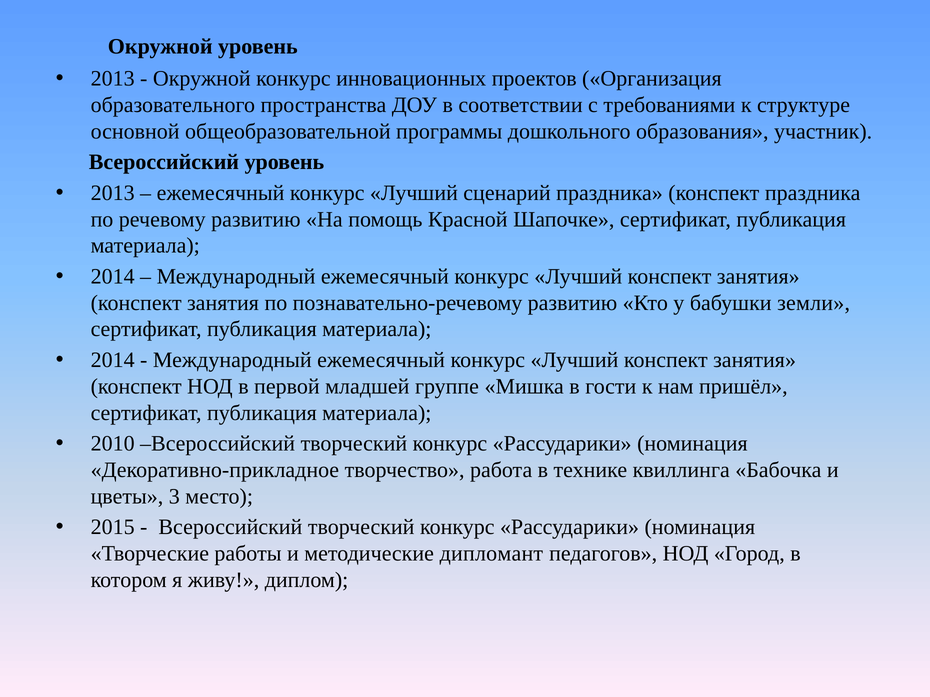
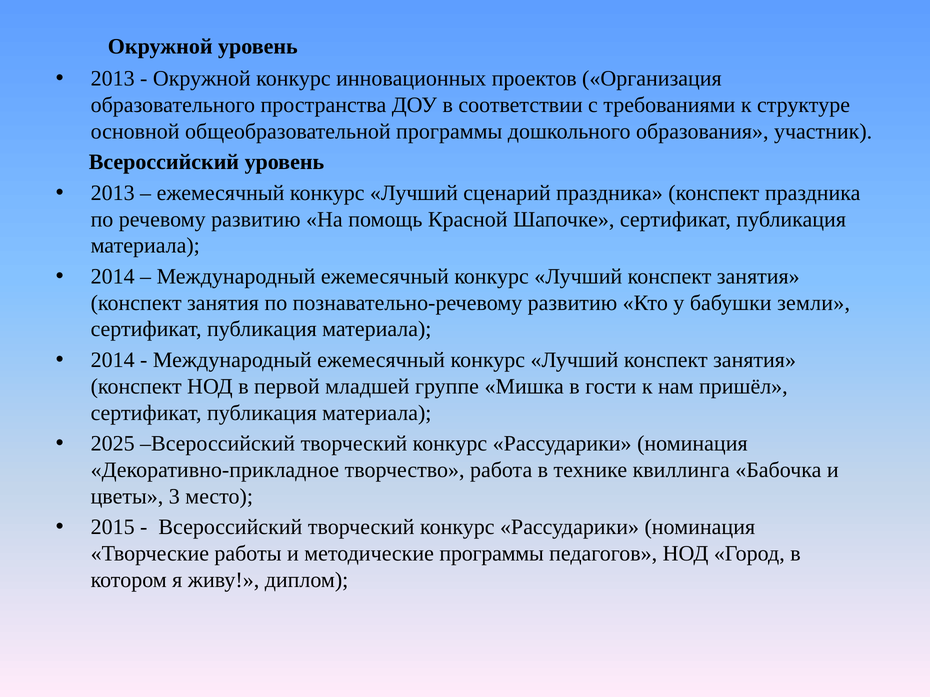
2010: 2010 -> 2025 (113, 444)
методические дипломант: дипломант -> программы (492, 554)
